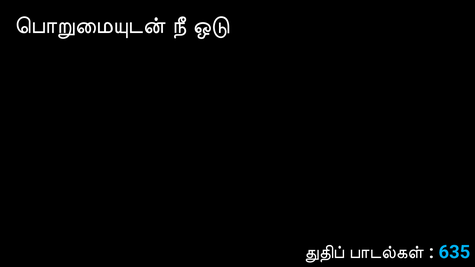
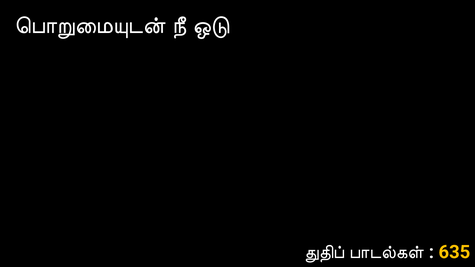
635 colour: light blue -> yellow (454, 252)
